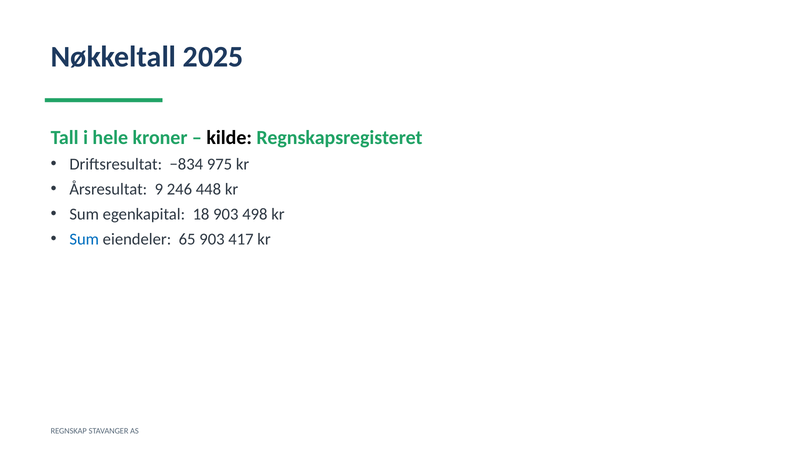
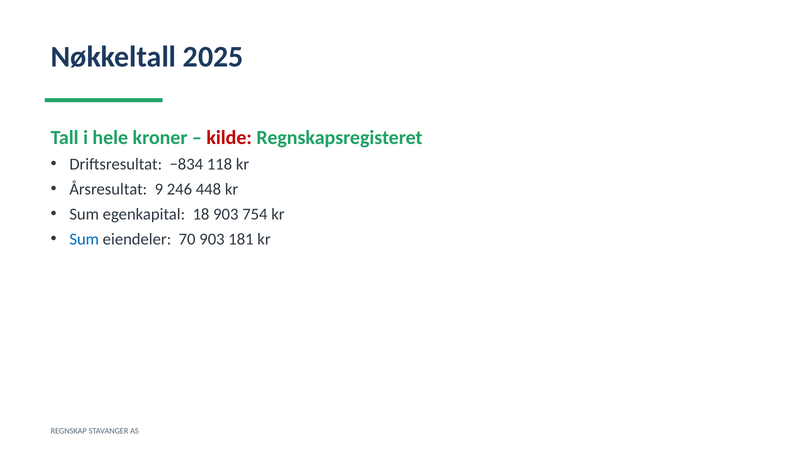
kilde colour: black -> red (229, 137)
975: 975 -> 118 (220, 164)
498: 498 -> 754 (255, 214)
65: 65 -> 70 (187, 239)
417: 417 -> 181 (241, 239)
